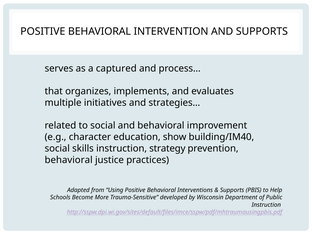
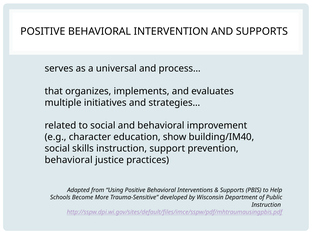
captured: captured -> universal (116, 68)
strategy: strategy -> support (167, 148)
